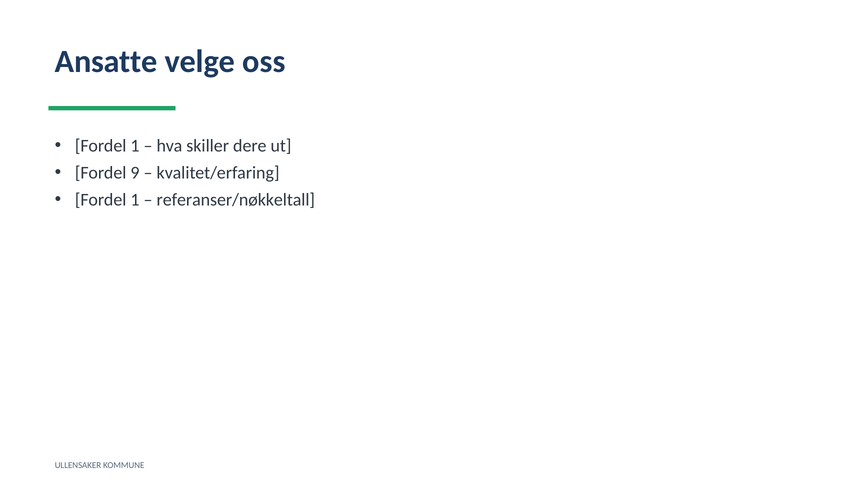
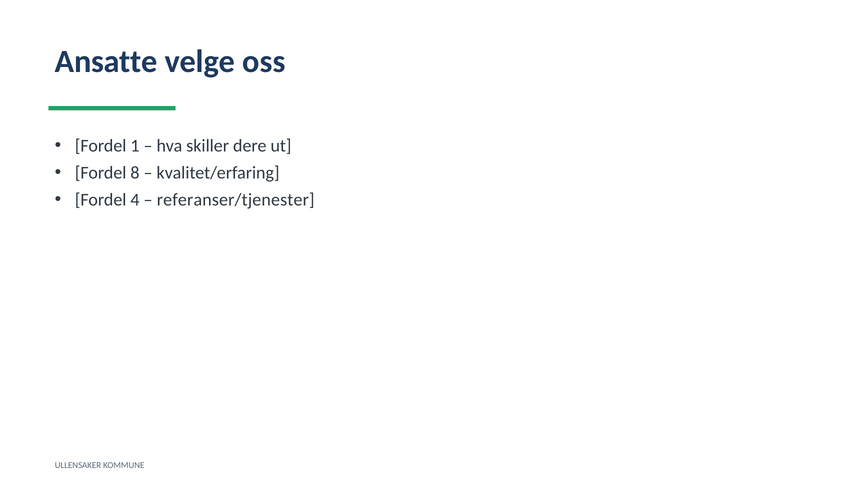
9: 9 -> 8 (135, 173)
1: 1 -> 4 (135, 200)
referanser/nøkkeltall: referanser/nøkkeltall -> referanser/tjenester (236, 200)
